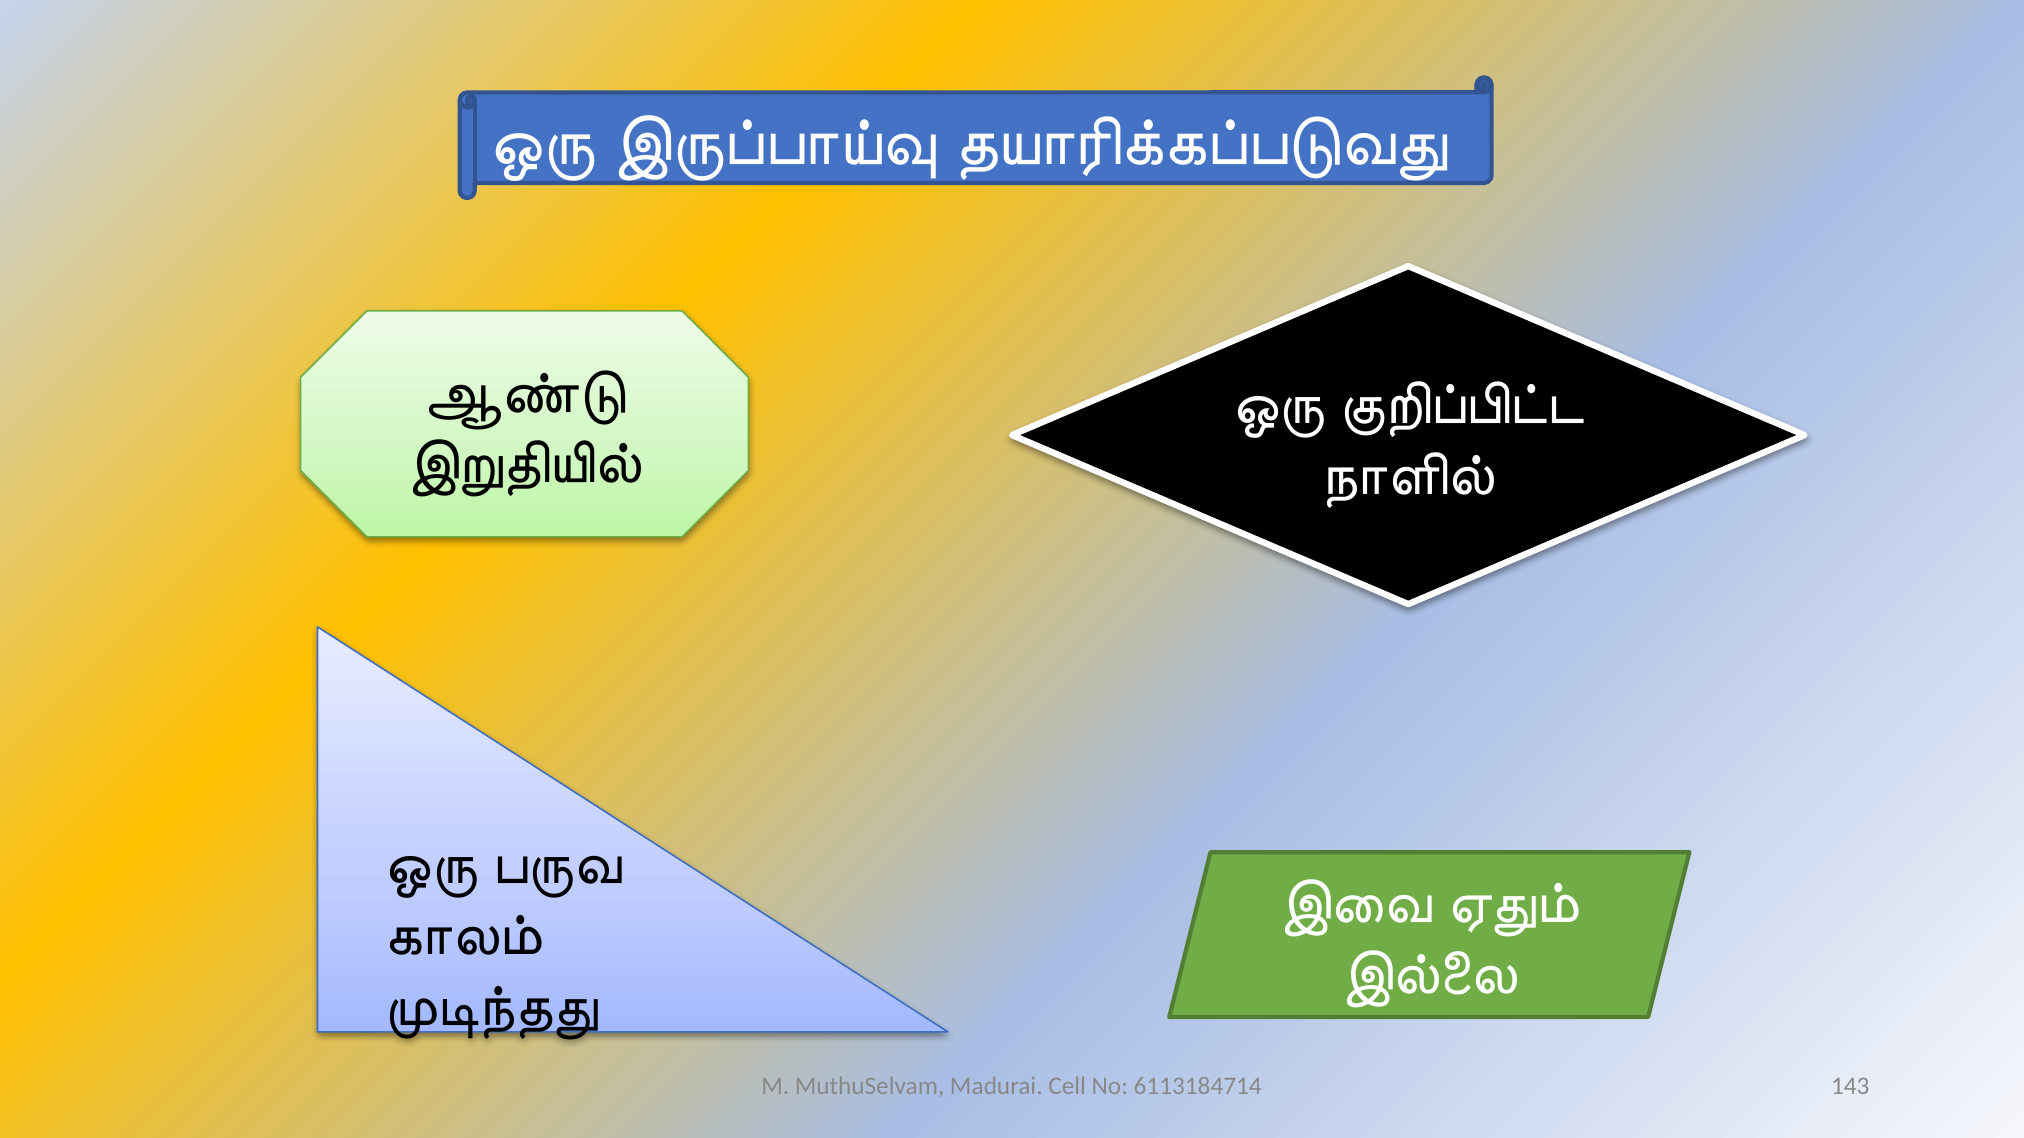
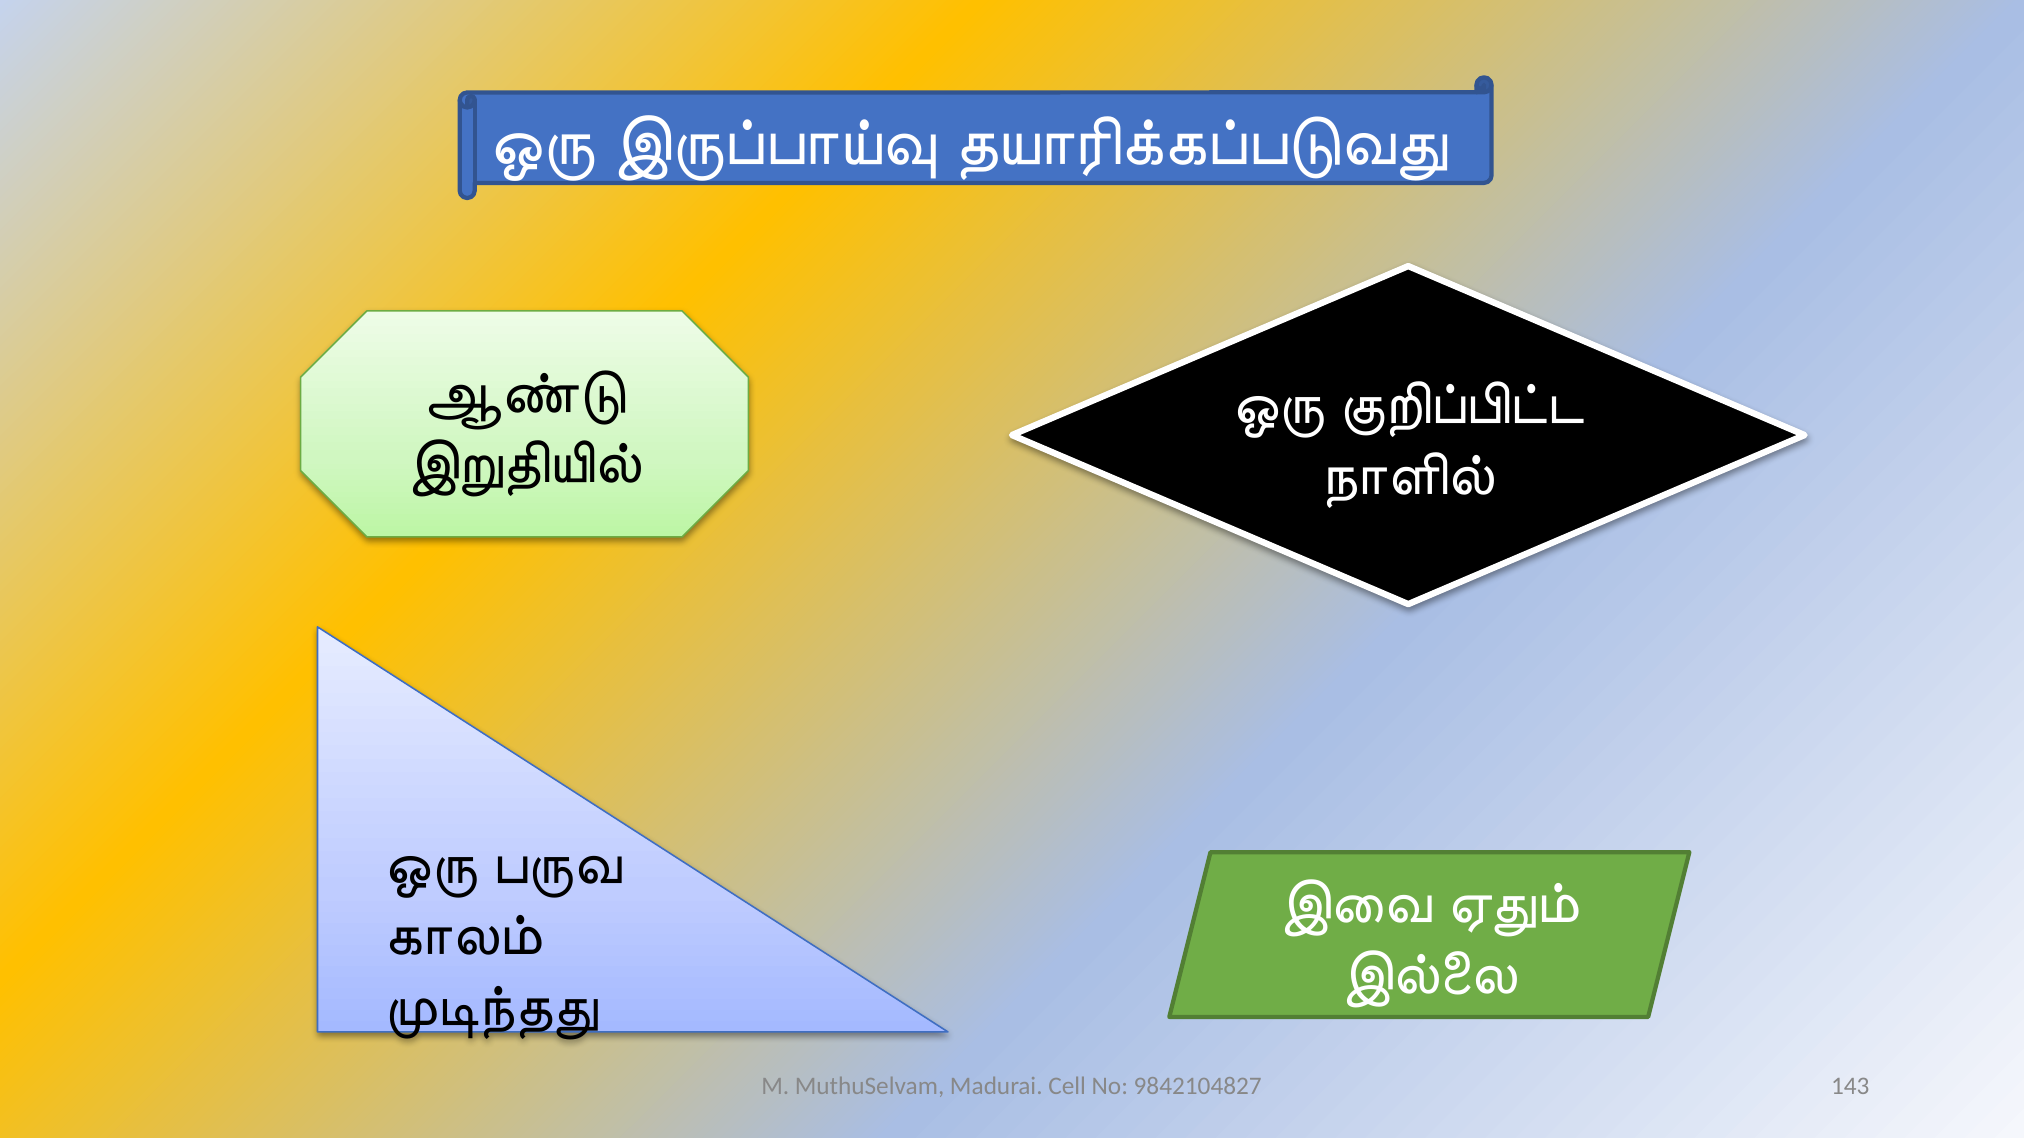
6113184714: 6113184714 -> 9842104827 (1198, 1087)
